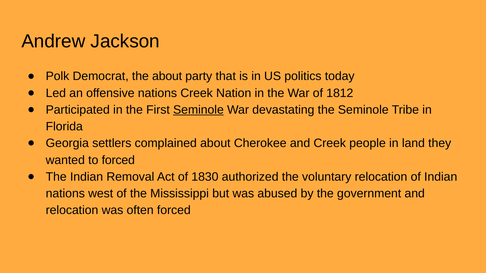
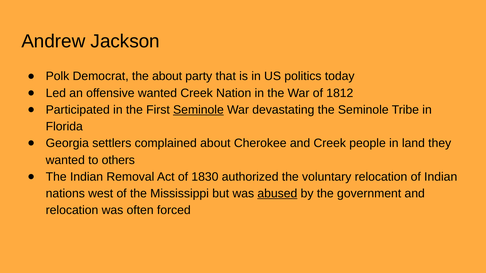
offensive nations: nations -> wanted (157, 93)
to forced: forced -> others (118, 160)
abused underline: none -> present (277, 194)
